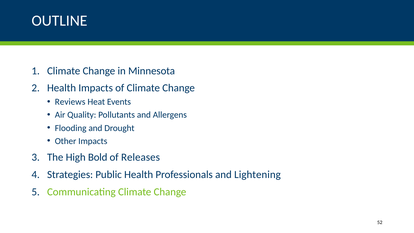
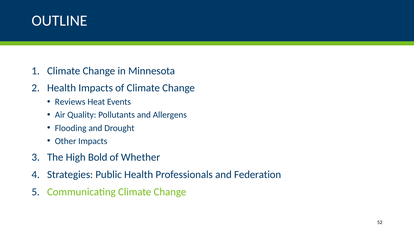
Releases: Releases -> Whether (141, 157)
Lightening: Lightening -> Federation (258, 175)
